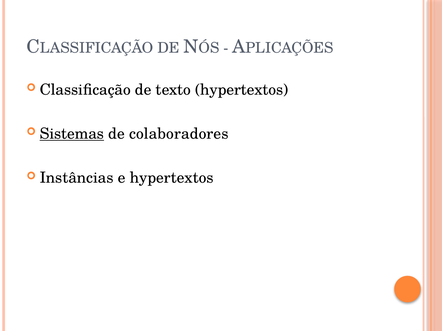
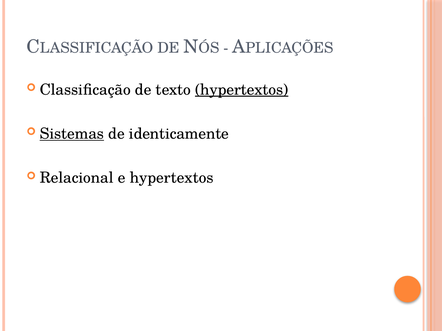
hypertextos underline: none -> present (242, 90)
colaboradores: colaboradores -> identicamente (179, 134)
Instâncias: Instâncias -> Relacional (77, 178)
